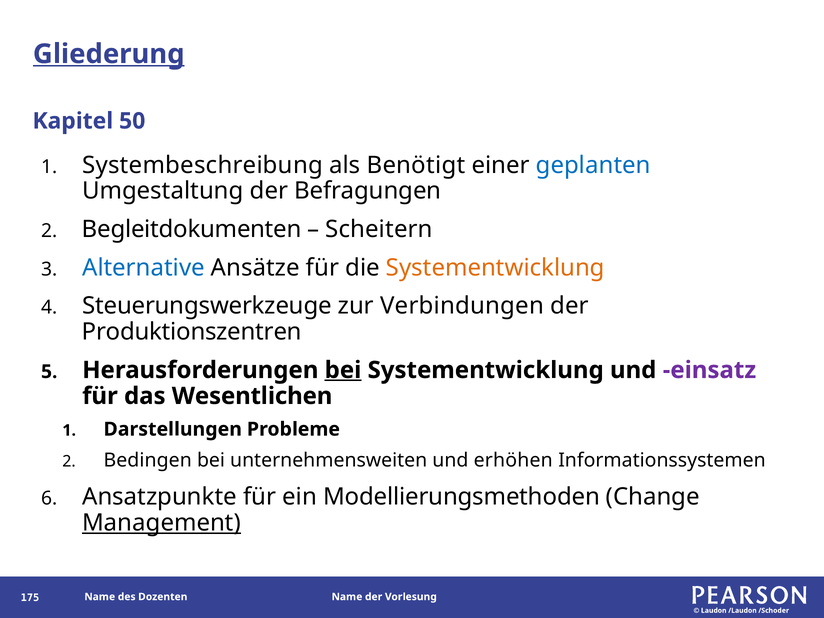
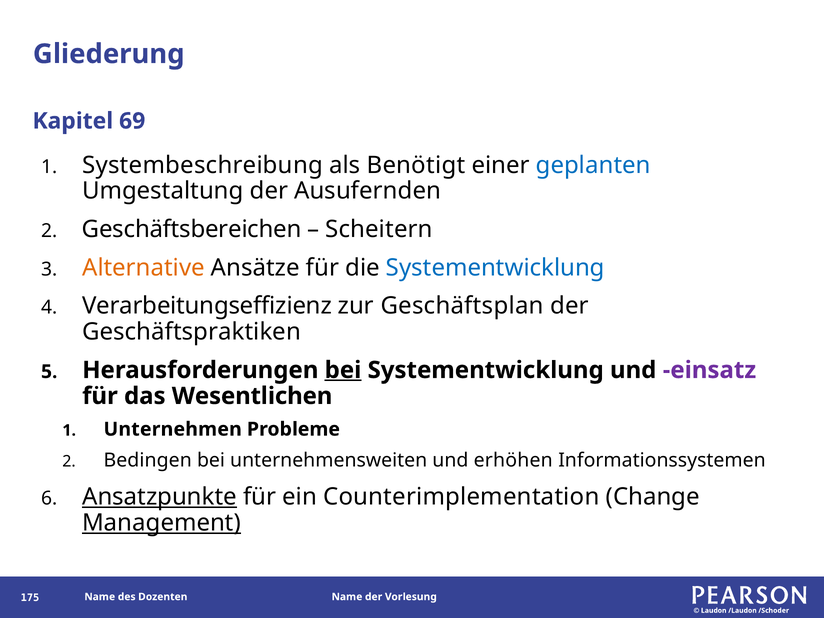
Gliederung underline: present -> none (109, 54)
50: 50 -> 69 (132, 121)
Befragungen: Befragungen -> Ausufernden (368, 191)
Begleitdokumenten: Begleitdokumenten -> Geschäftsbereichen (192, 229)
Alternative colour: blue -> orange (143, 268)
Systementwicklung colour: orange -> blue (495, 268)
Steuerungswerkzeuge: Steuerungswerkzeuge -> Verarbeitungseffizienz (207, 306)
Verbindungen: Verbindungen -> Geschäftsplan (462, 306)
Produktionszentren: Produktionszentren -> Geschäftspraktiken (192, 332)
Darstellungen: Darstellungen -> Unternehmen (173, 429)
Ansatzpunkte underline: none -> present (159, 497)
Modellierungsmethoden: Modellierungsmethoden -> Counterimplementation (461, 497)
